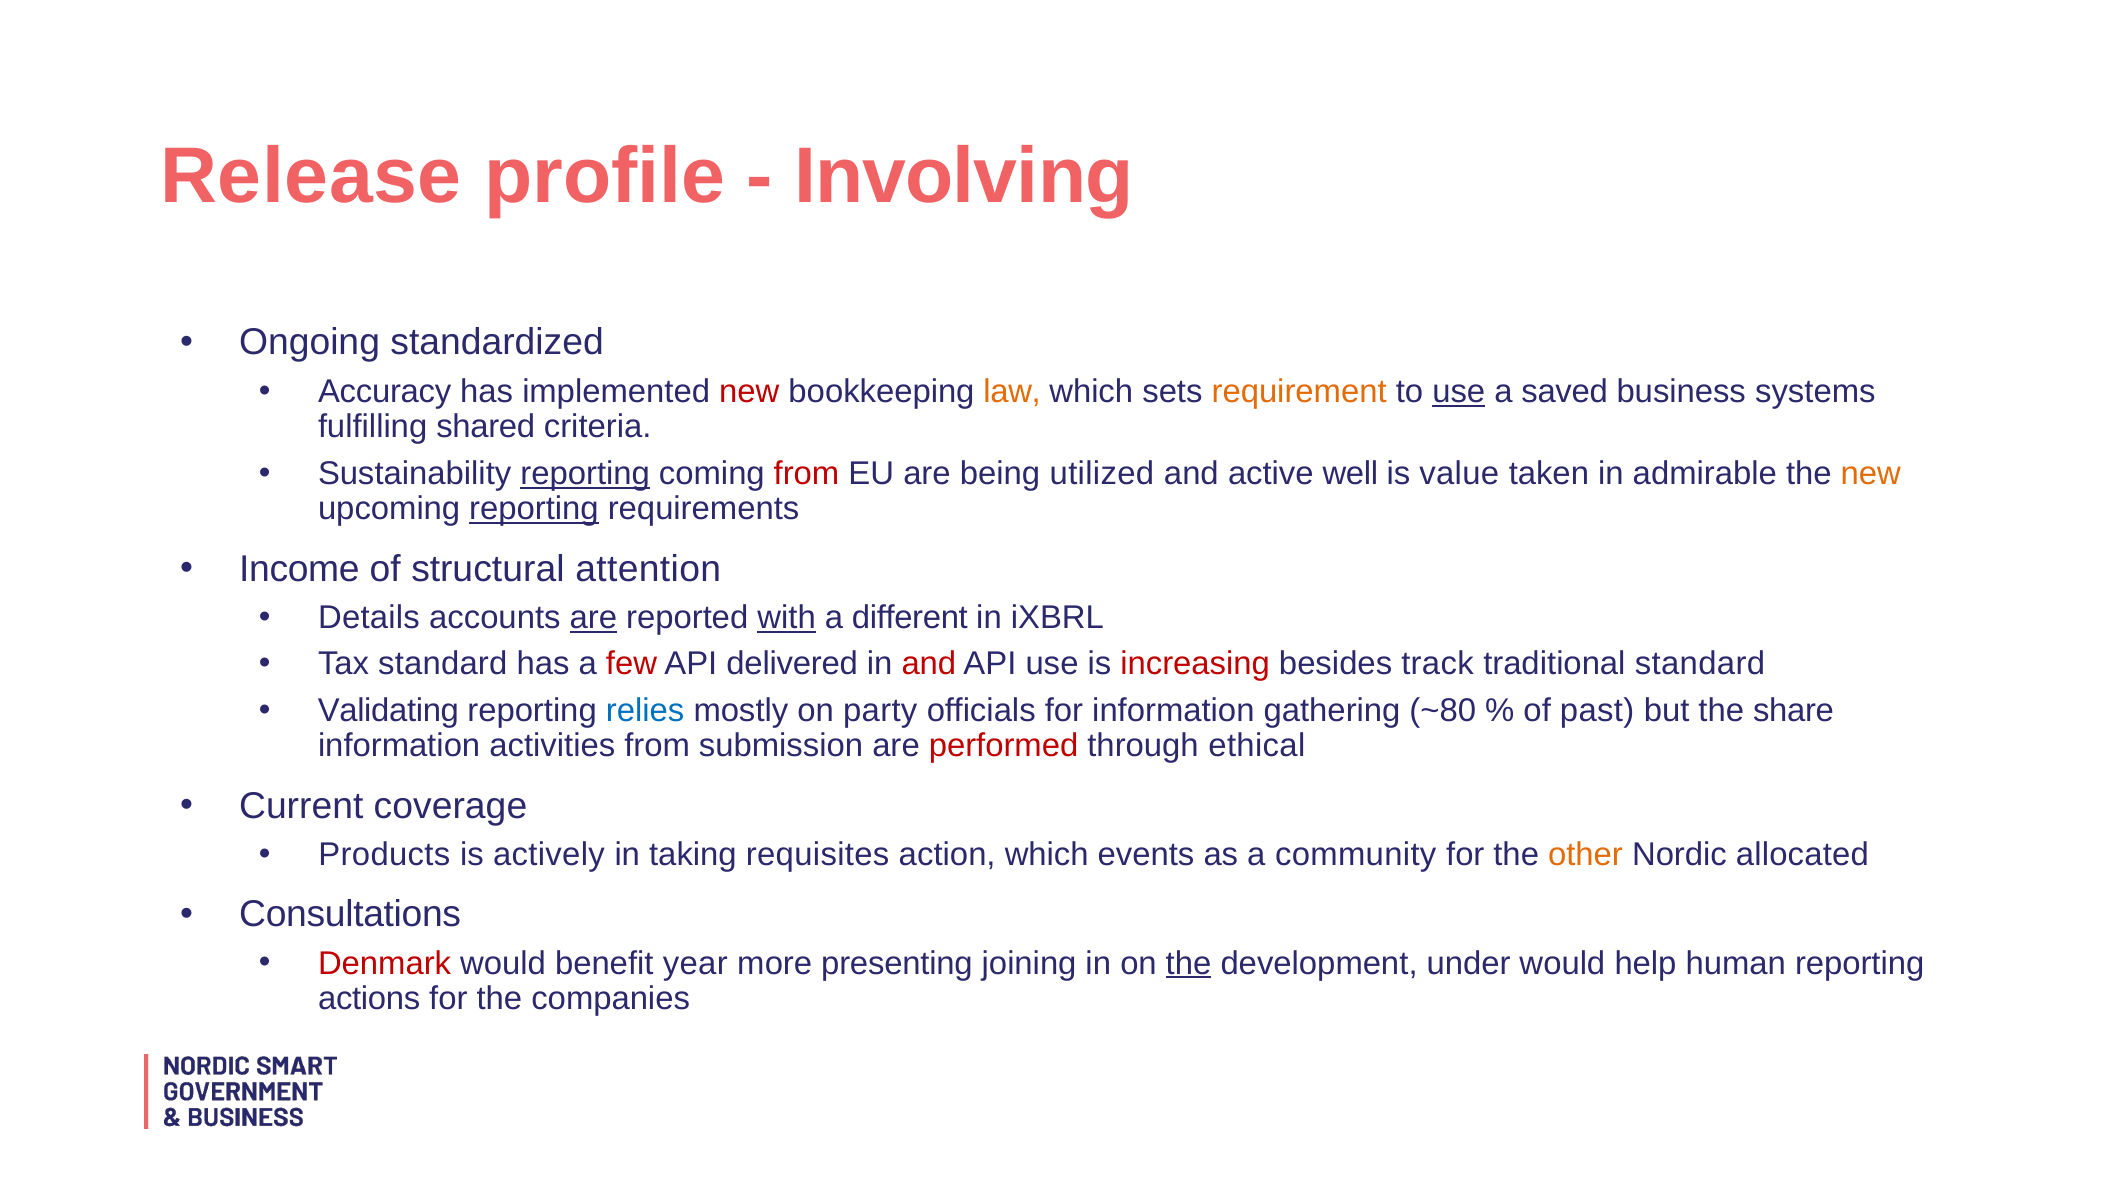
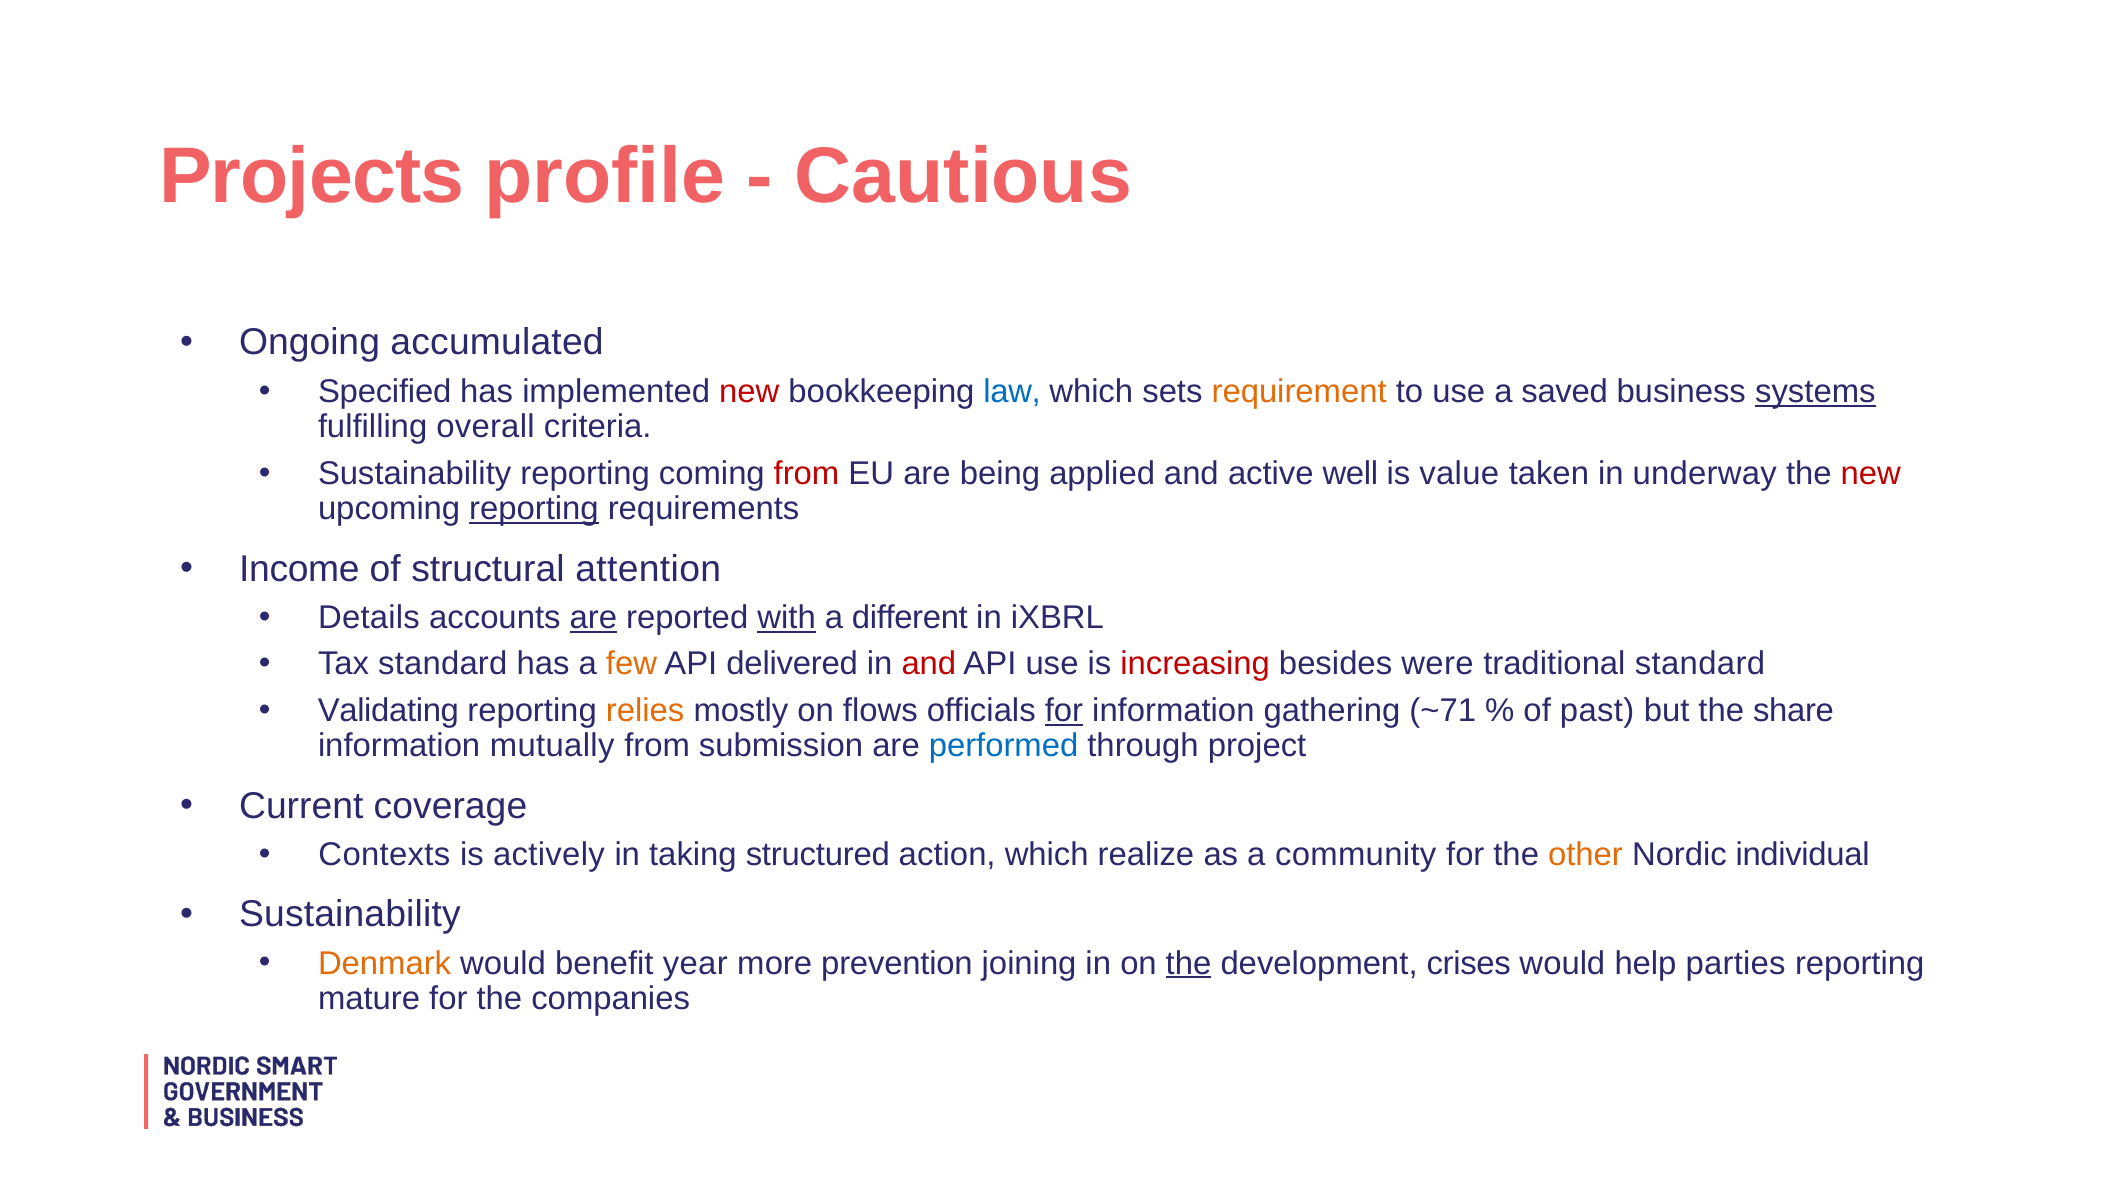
Release: Release -> Projects (312, 177)
Involving: Involving -> Cautious (963, 177)
standardized: standardized -> accumulated (497, 343)
Accuracy: Accuracy -> Specified (385, 391)
law colour: orange -> blue (1012, 391)
use underline: present -> none (1459, 391)
systems underline: none -> present (1815, 391)
shared: shared -> overall (485, 427)
reporting underline: present -> none (585, 473)
utilized: utilized -> applied (1102, 473)
admirable: admirable -> underway (1705, 473)
new colour: orange -> red (1871, 473)
few colour: red -> orange (632, 664)
track: track -> were (1438, 664)
relies colour: blue -> orange (645, 710)
party: party -> flows (880, 710)
for underline: none -> present (1064, 710)
~80: ~80 -> ~71 (1443, 710)
activities: activities -> mutually (552, 746)
performed colour: red -> blue (1004, 746)
ethical: ethical -> project (1257, 746)
Products: Products -> Contexts (384, 855)
requisites: requisites -> structured (818, 855)
events: events -> realize (1146, 855)
allocated: allocated -> individual (1803, 855)
Consultations: Consultations -> Sustainability (350, 914)
Denmark colour: red -> orange (385, 963)
presenting: presenting -> prevention (897, 963)
under: under -> crises (1469, 963)
human: human -> parties (1736, 963)
actions: actions -> mature (369, 999)
